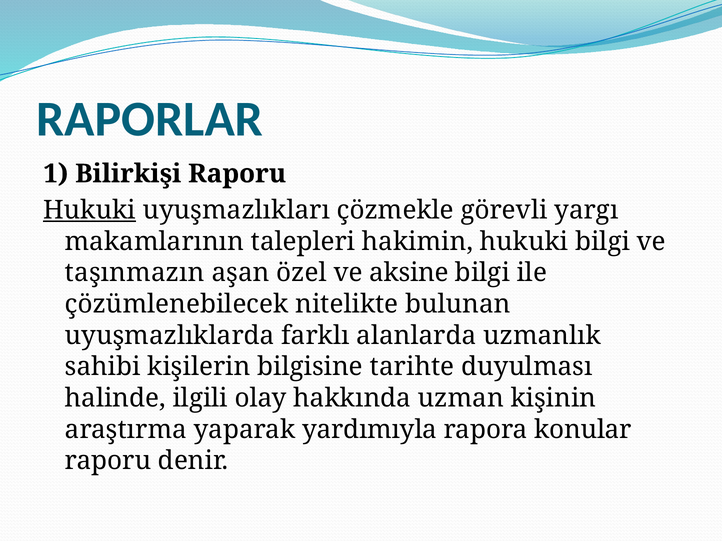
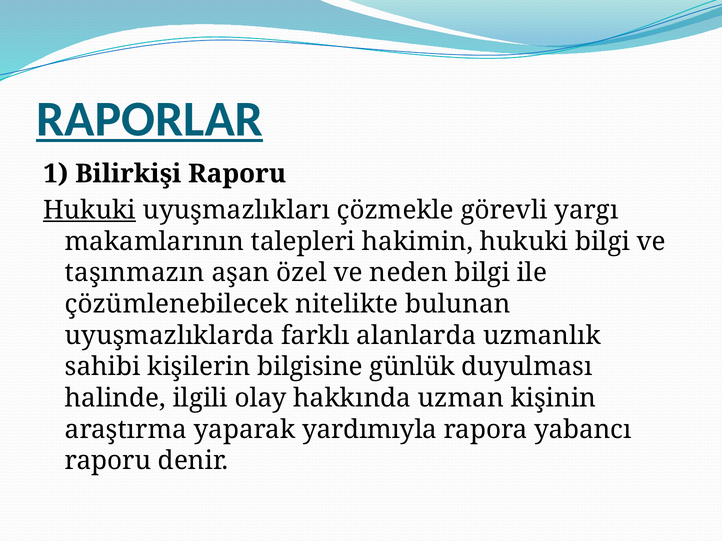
RAPORLAR underline: none -> present (150, 119)
aksine: aksine -> neden (409, 273)
tarihte: tarihte -> günlük (412, 367)
konular: konular -> yabancı (583, 430)
